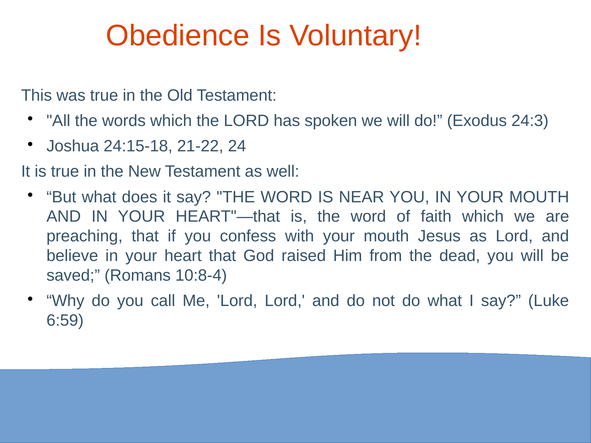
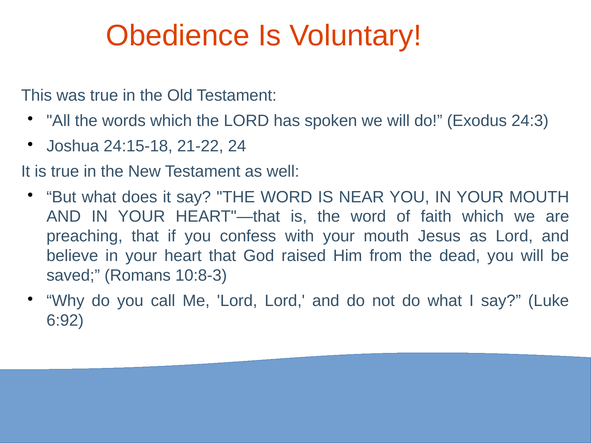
10:8-4: 10:8-4 -> 10:8-3 (201, 276)
6:59: 6:59 -> 6:92 (65, 321)
